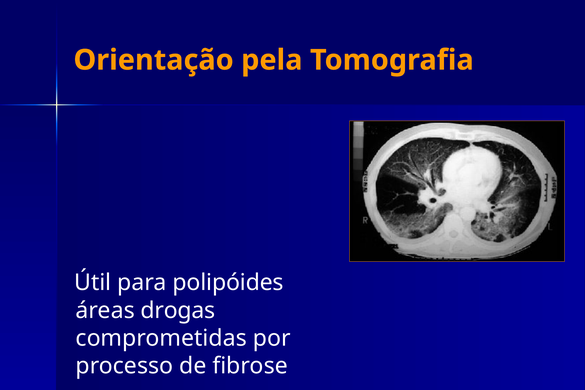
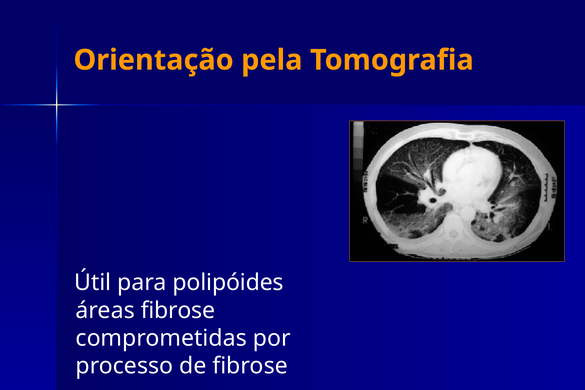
áreas drogas: drogas -> fibrose (178, 310)
